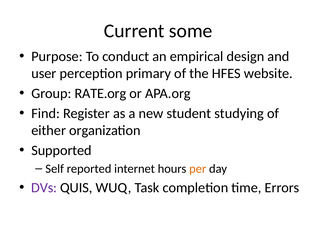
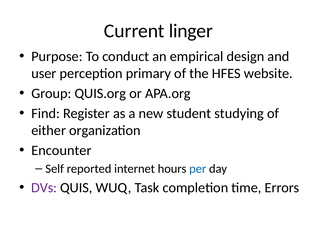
some: some -> linger (191, 31)
RATE.org: RATE.org -> QUIS.org (100, 94)
Supported: Supported -> Encounter (61, 151)
per colour: orange -> blue (198, 169)
